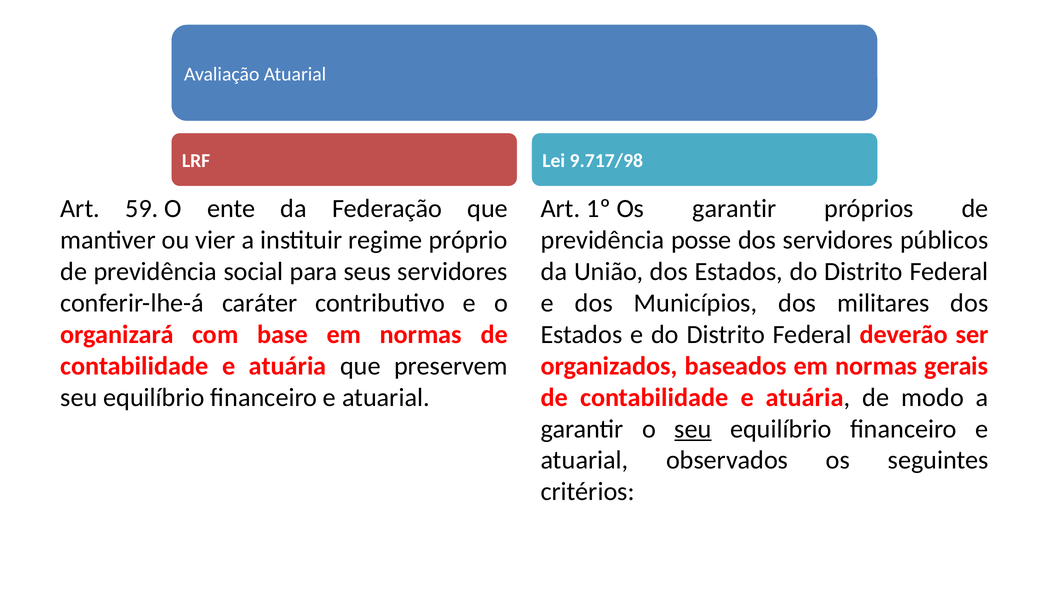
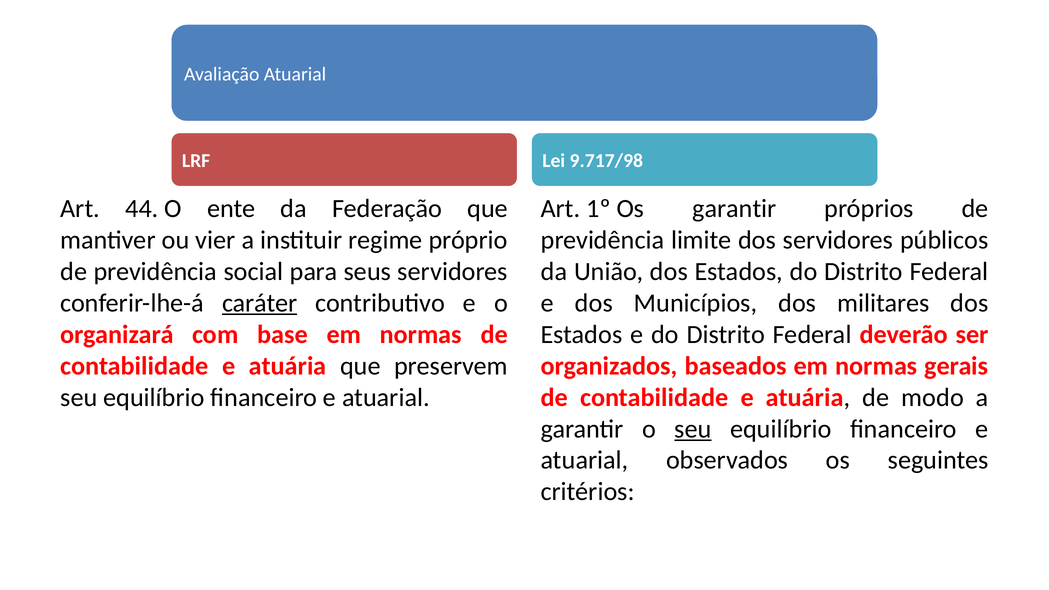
59: 59 -> 44 (142, 209)
posse: posse -> limite (701, 240)
caráter underline: none -> present (260, 303)
